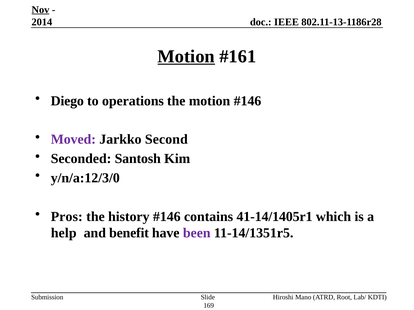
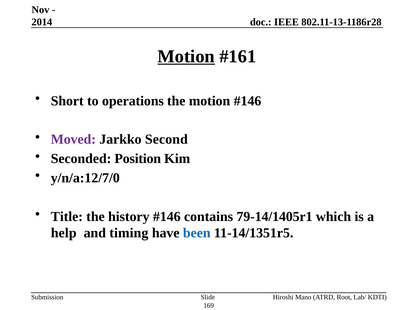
Nov underline: present -> none (40, 10)
Diego: Diego -> Short (67, 101)
Santosh: Santosh -> Position (138, 159)
y/n/a:12/3/0: y/n/a:12/3/0 -> y/n/a:12/7/0 (85, 178)
Pros: Pros -> Title (67, 217)
41-14/1405r1: 41-14/1405r1 -> 79-14/1405r1 (275, 217)
benefit: benefit -> timing (129, 233)
been colour: purple -> blue (197, 233)
